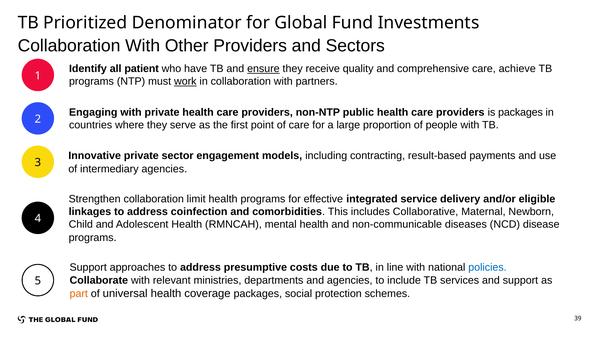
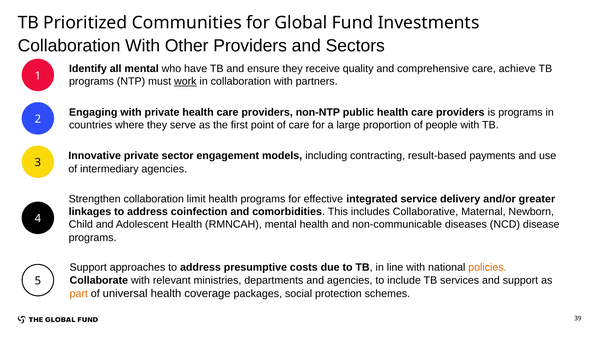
Denominator: Denominator -> Communities (187, 23)
all patient: patient -> mental (142, 69)
ensure underline: present -> none (263, 69)
is packages: packages -> programs (520, 112)
eligible: eligible -> greater (537, 199)
policies colour: blue -> orange (487, 267)
